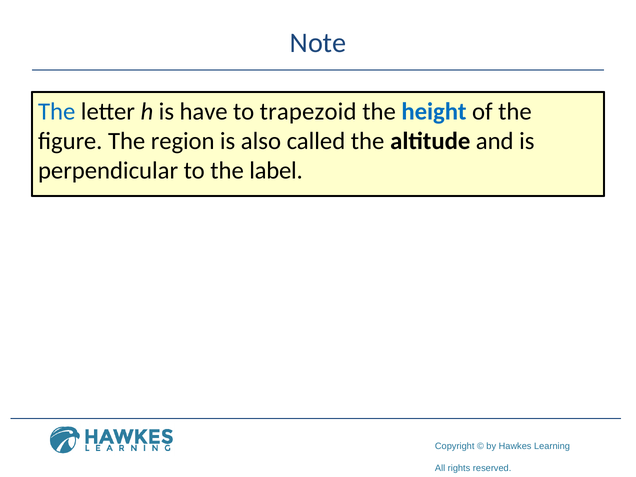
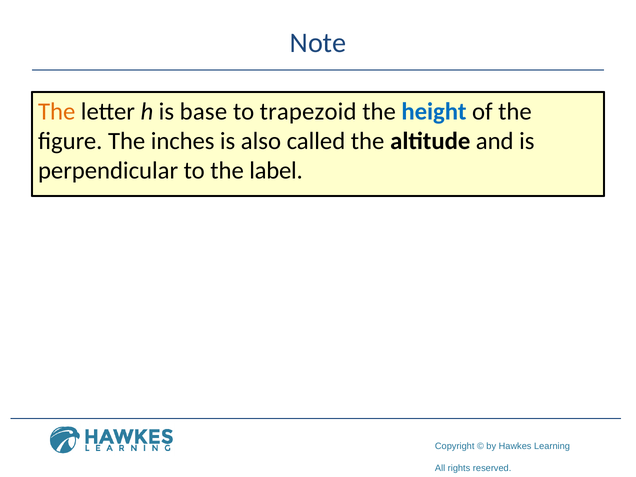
The colour: blue -> orange (57, 111)
have: have -> base (203, 111)
region: region -> inches (183, 141)
